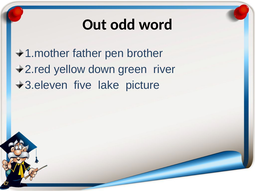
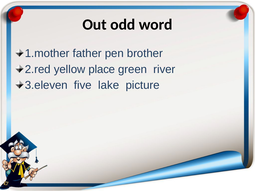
down: down -> place (102, 69)
